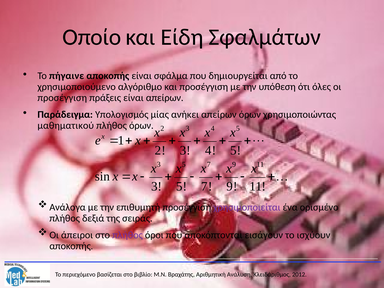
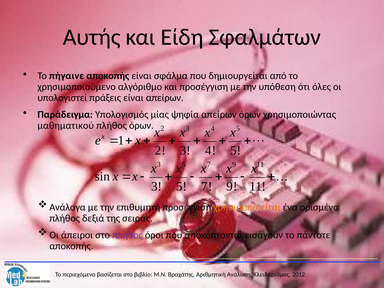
Οποίο: Οποίο -> Αυτής (92, 37)
προσέγγιση: προσέγγιση -> υπολογιστεί (62, 98)
ανήκει: ανήκει -> ψηφία (185, 114)
χρησιμοποιείται colour: purple -> orange (247, 207)
ισχύουν: ισχύουν -> πάντοτε (314, 235)
